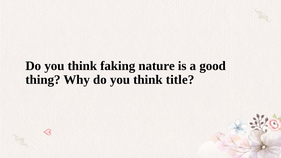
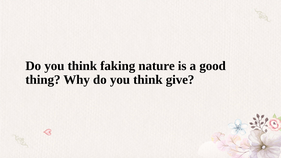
title: title -> give (180, 80)
